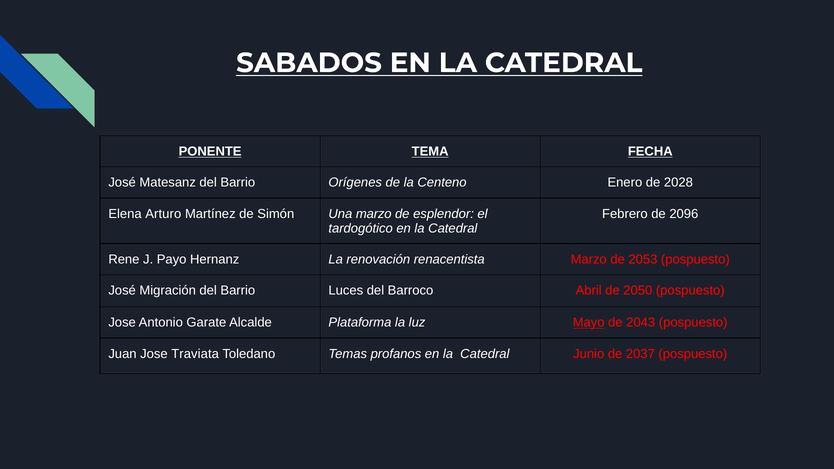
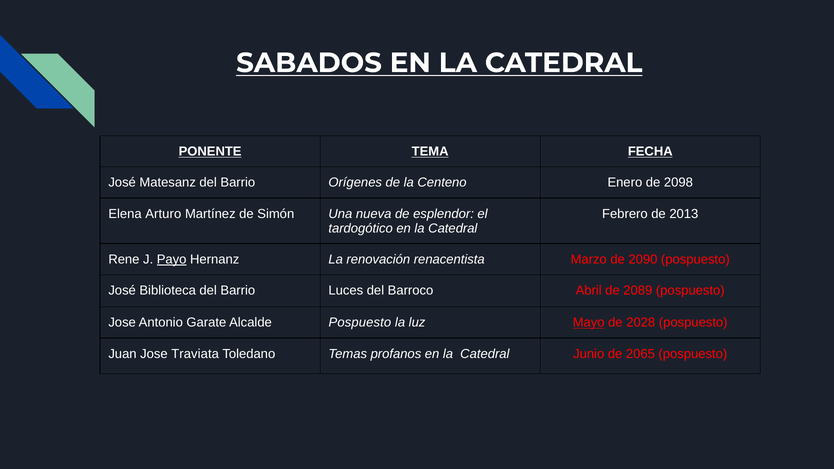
2028: 2028 -> 2098 (678, 183)
Una marzo: marzo -> nueva (374, 214)
2096: 2096 -> 2013 (684, 214)
Payo underline: none -> present (172, 259)
2053: 2053 -> 2090 (643, 259)
Migración: Migración -> Biblioteca (168, 291)
2050: 2050 -> 2089 (638, 291)
Alcalde Plataforma: Plataforma -> Pospuesto (360, 323)
2043: 2043 -> 2028 (641, 323)
2037: 2037 -> 2065 (640, 354)
